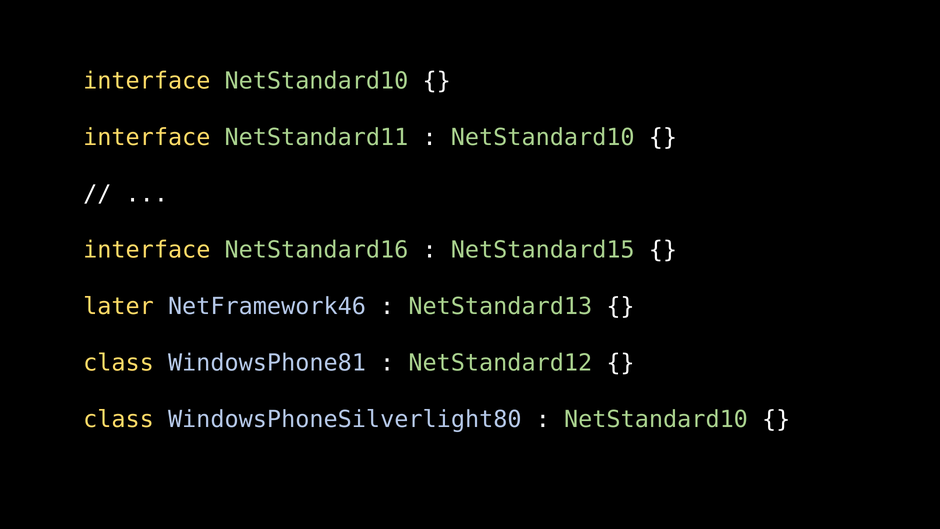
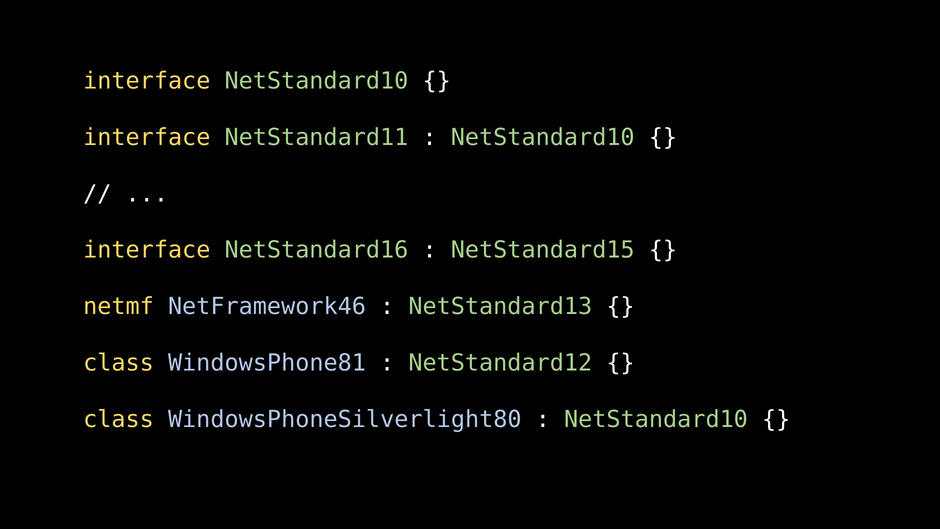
later: later -> netmf (119, 306)
